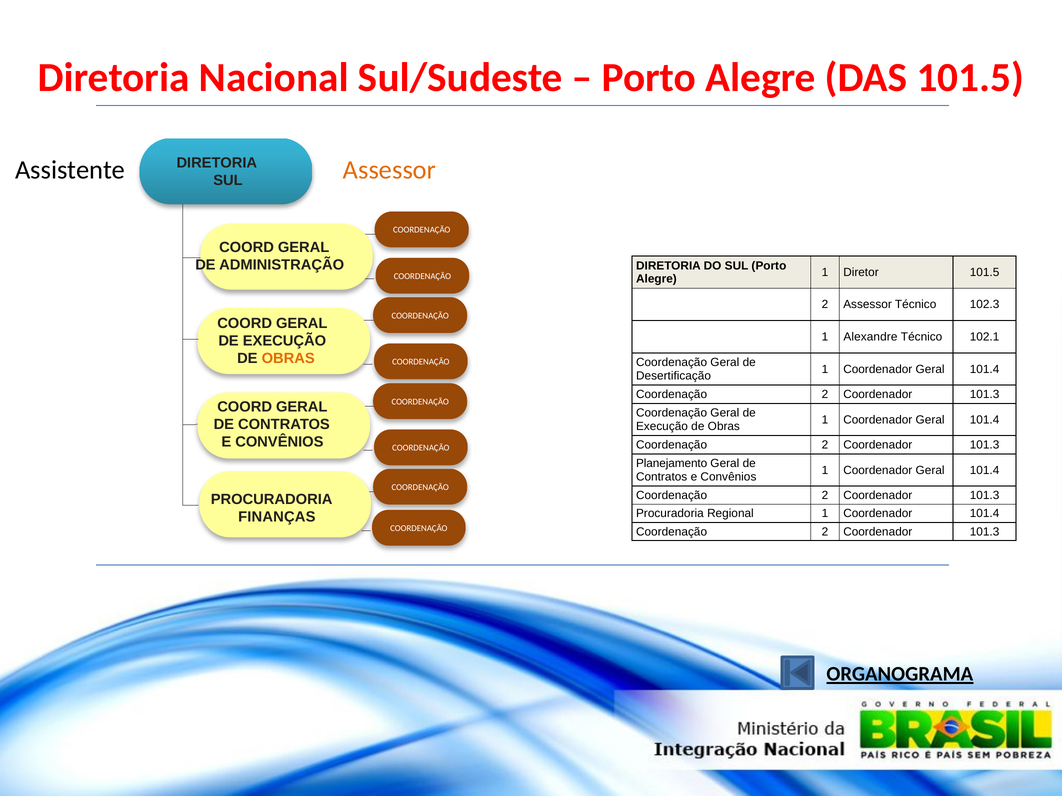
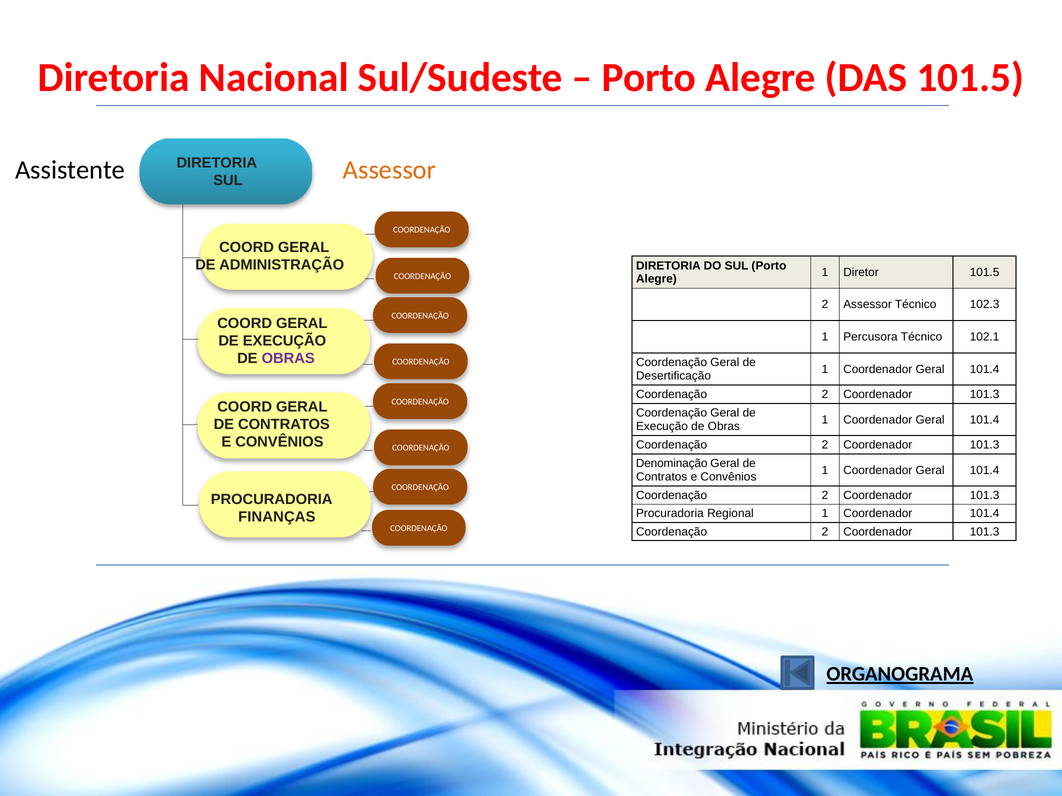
Alexandre: Alexandre -> Percusora (870, 337)
OBRAS colour: orange -> purple (288, 358)
Planejamento: Planejamento -> Denominação (672, 464)
